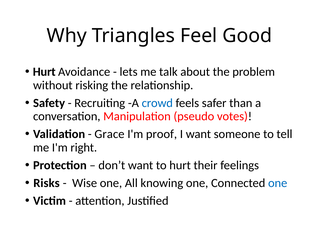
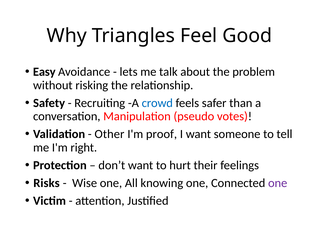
Hurt: Hurt -> Easy (44, 72)
Grace: Grace -> Other (109, 134)
one colour: blue -> purple (278, 183)
